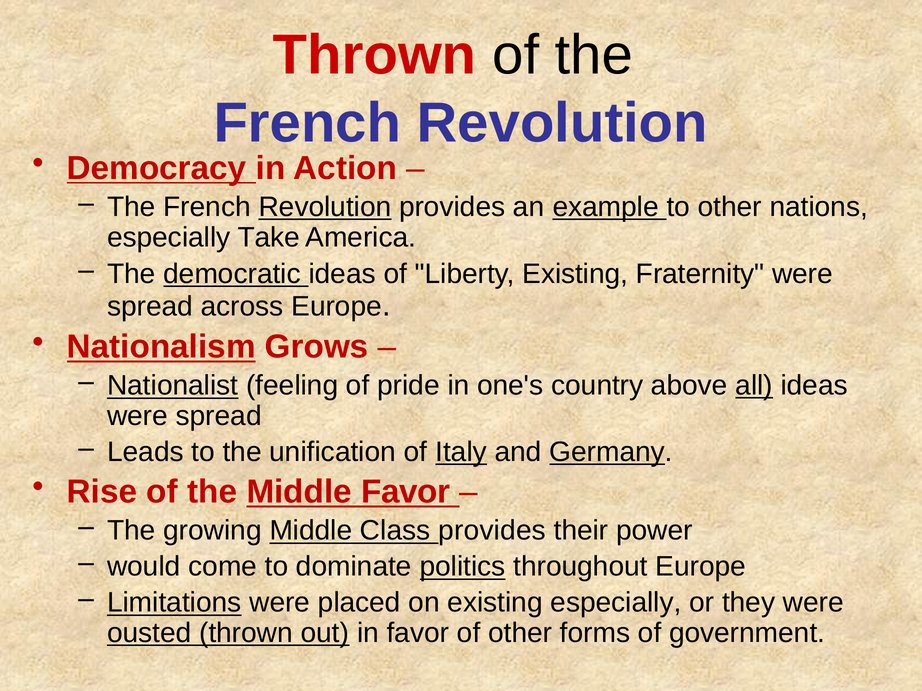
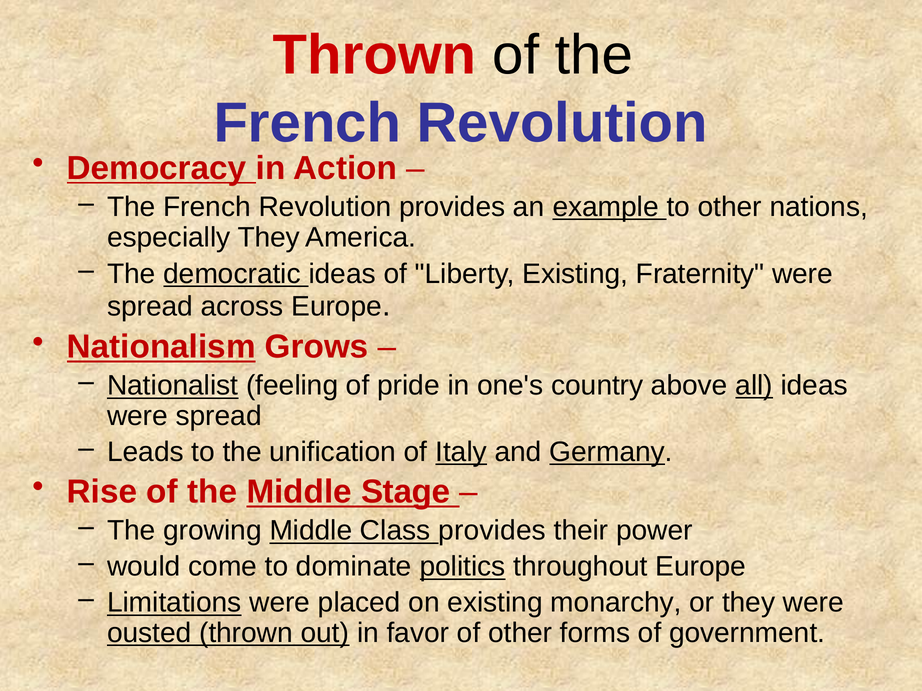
Revolution underline: present -> none (325, 207)
especially Take: Take -> They (269, 238)
Middle Favor: Favor -> Stage (406, 492)
existing especially: especially -> monarchy (616, 603)
